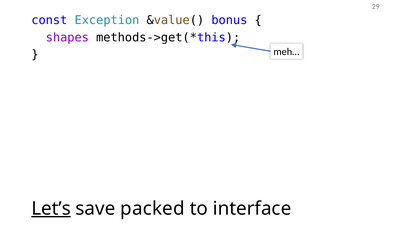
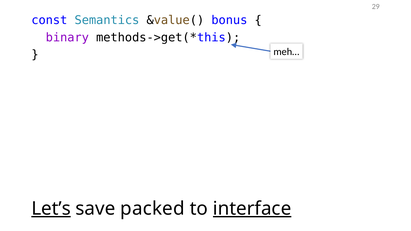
Exception: Exception -> Semantics (107, 20)
shapes: shapes -> binary (67, 37)
interface underline: none -> present (252, 209)
